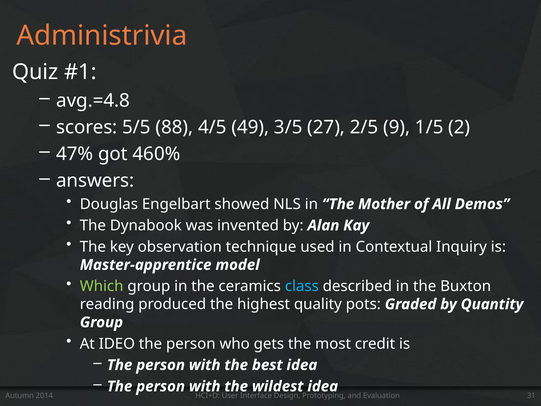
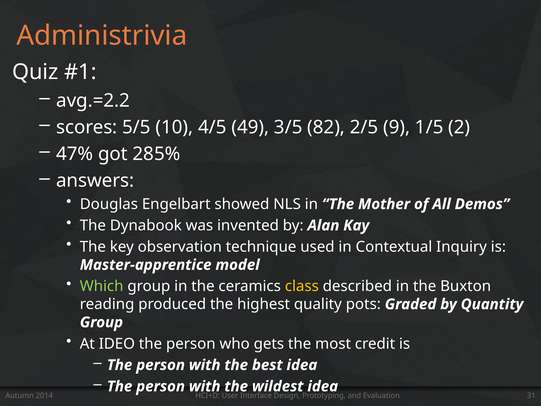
avg.=4.8: avg.=4.8 -> avg.=2.2 (93, 100)
88: 88 -> 10 (174, 127)
27: 27 -> 82 (326, 127)
460%: 460% -> 285% (156, 154)
class colour: light blue -> yellow (302, 286)
